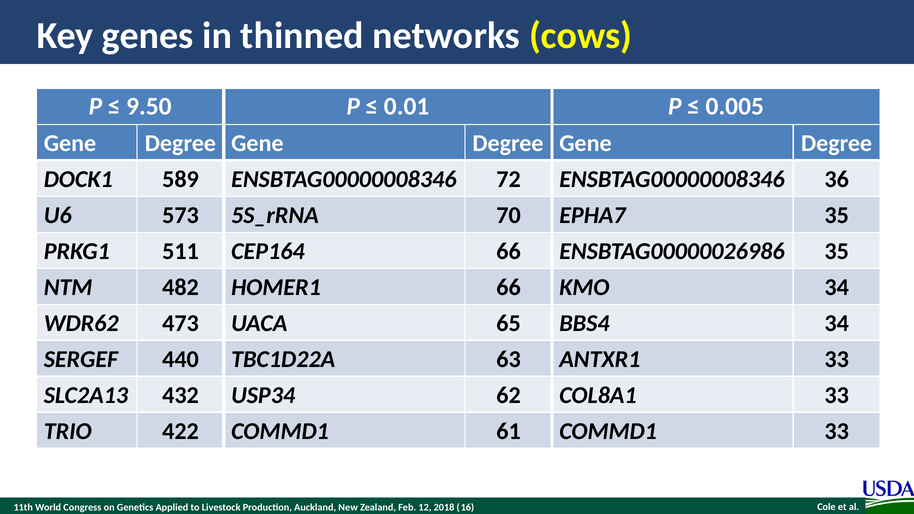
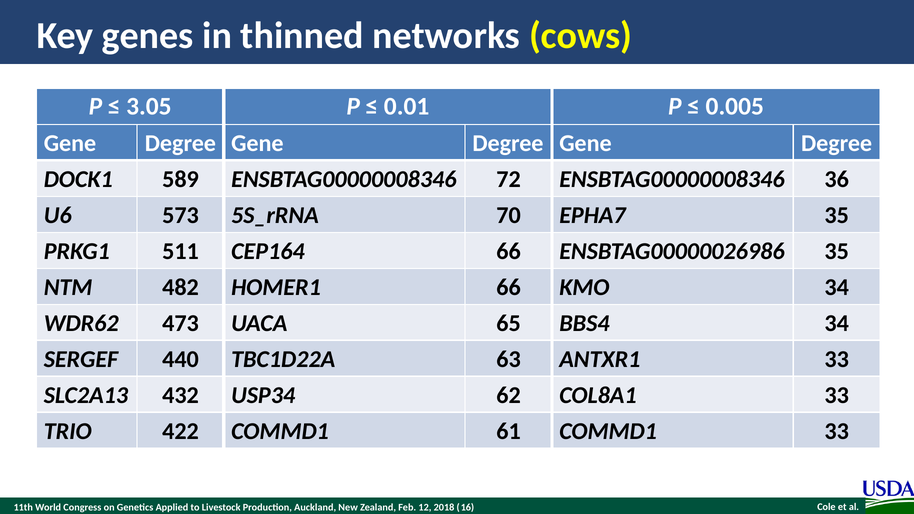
9.50: 9.50 -> 3.05 (149, 106)
